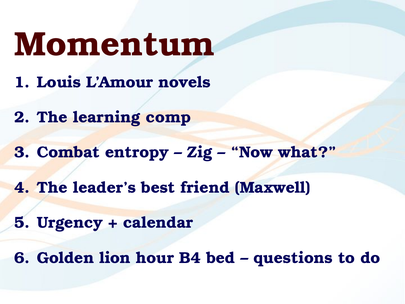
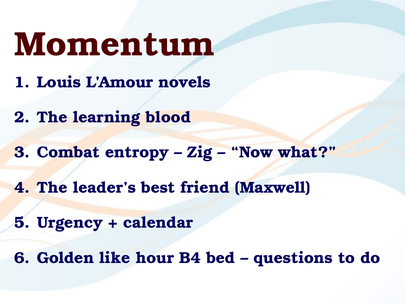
comp: comp -> blood (168, 117)
lion: lion -> like (115, 258)
